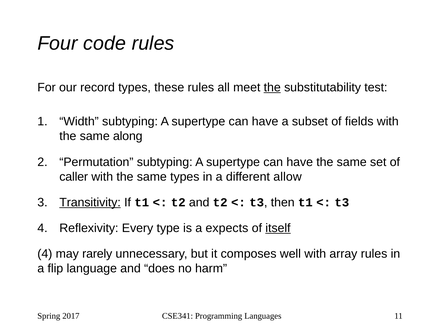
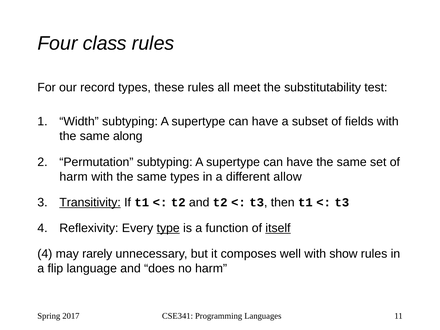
code: code -> class (105, 44)
the underline: present -> none (272, 87)
caller: caller -> harm (74, 177)
type underline: none -> present (168, 228)
expects: expects -> function (227, 228)
array: array -> show (343, 254)
